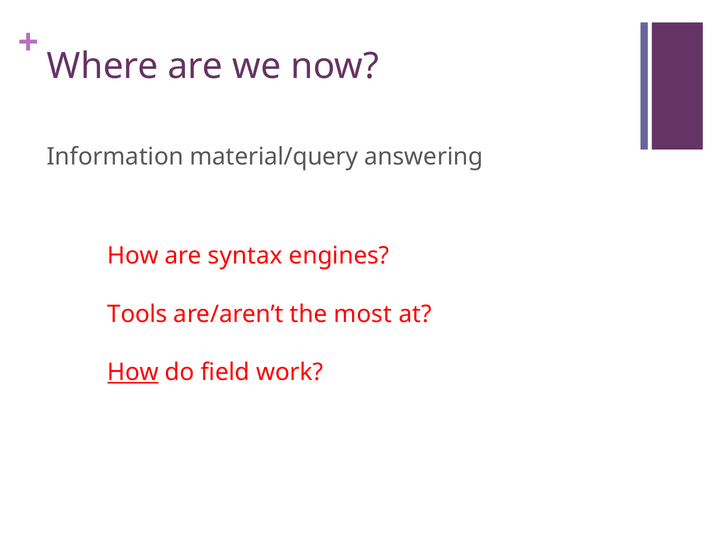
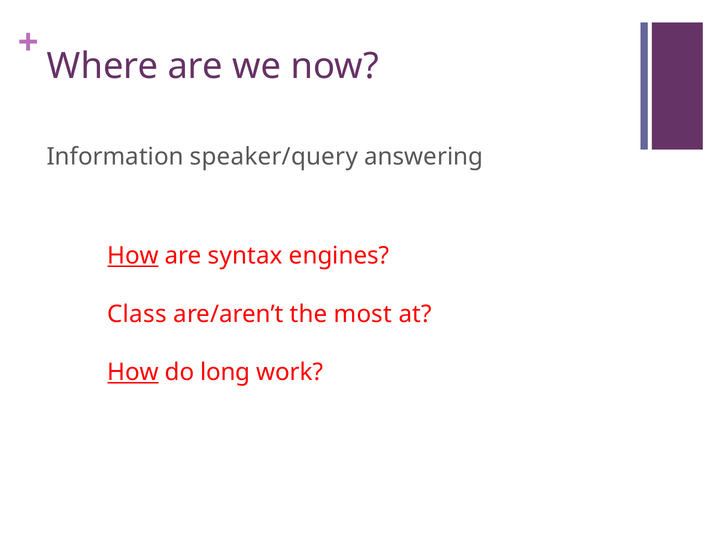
material/query: material/query -> speaker/query (274, 157)
How underline: none -> present (133, 256)
Tools: Tools -> Class (137, 314)
field: field -> long (225, 372)
